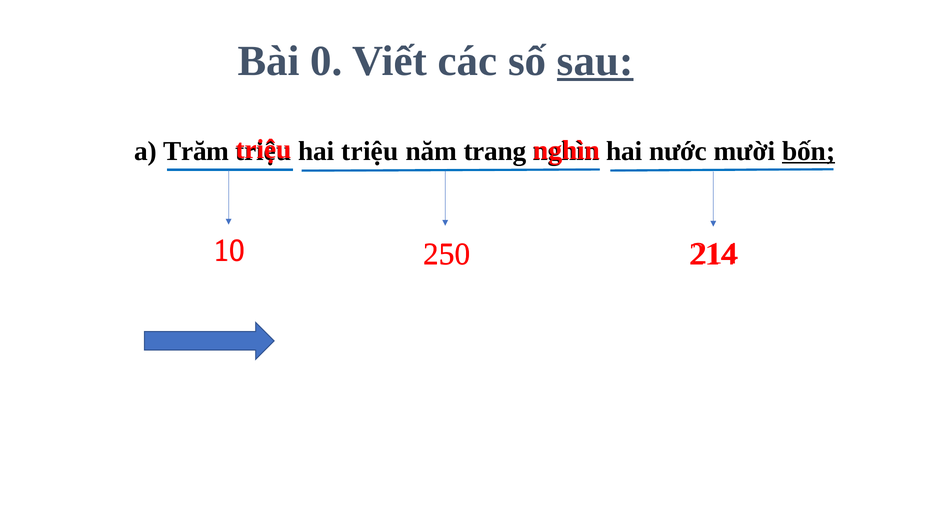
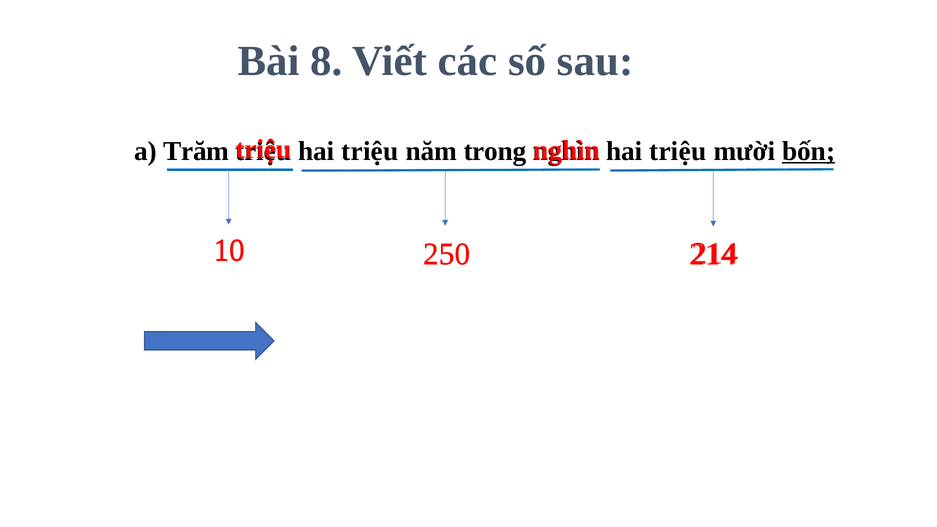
0: 0 -> 8 (326, 61)
sau underline: present -> none (595, 61)
trang: trang -> trong (495, 151)
nước: nước -> triệu (678, 151)
